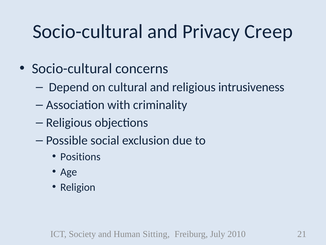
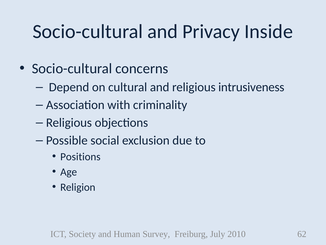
Creep: Creep -> Inside (269, 32)
Sitting: Sitting -> Survey (156, 234)
21: 21 -> 62 (302, 234)
